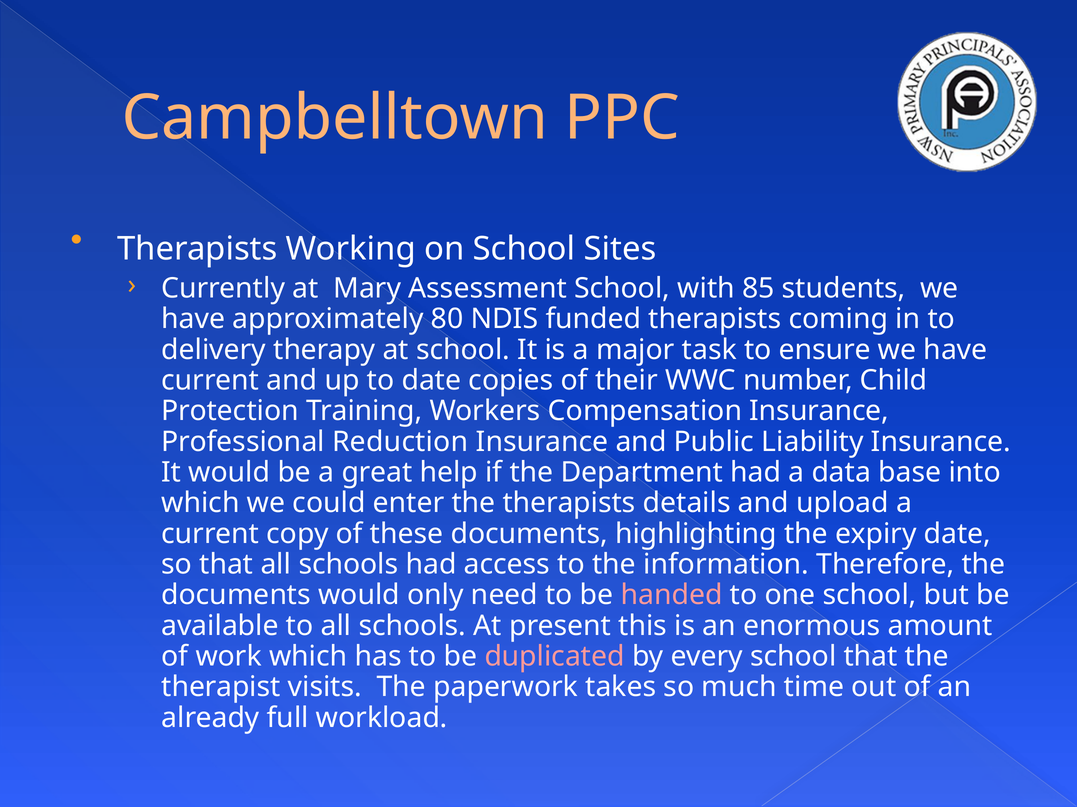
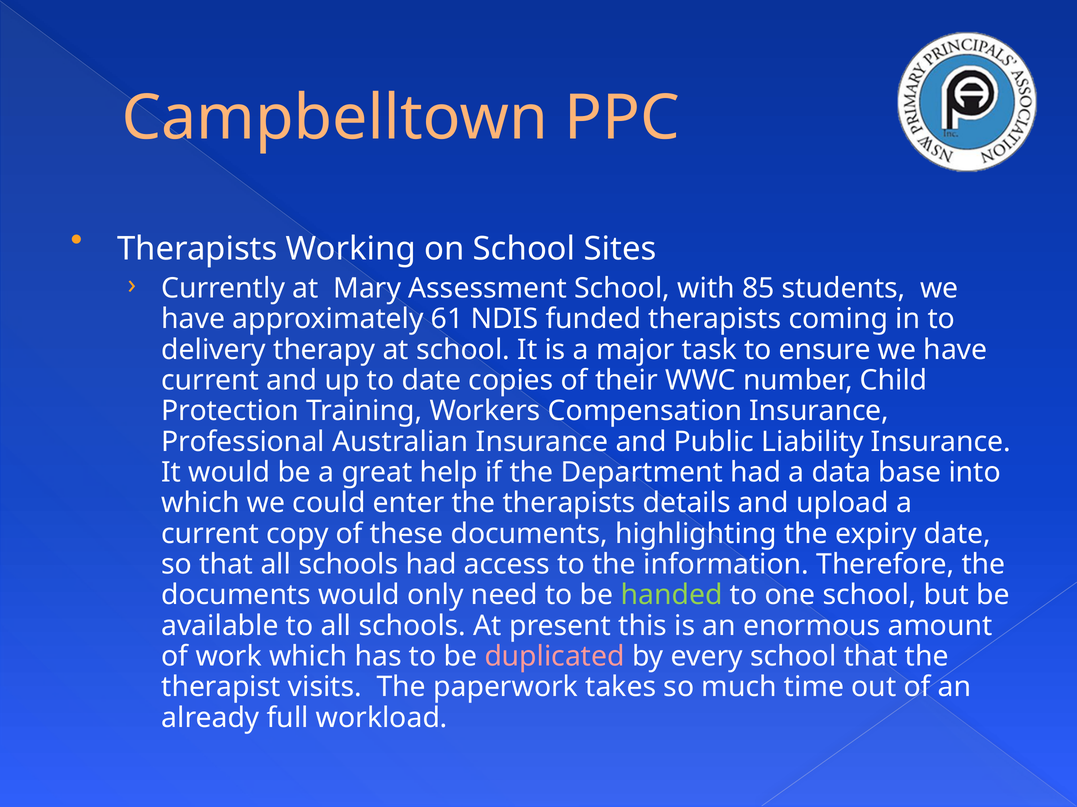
80: 80 -> 61 (447, 319)
Reduction: Reduction -> Australian (400, 442)
handed colour: pink -> light green (672, 596)
